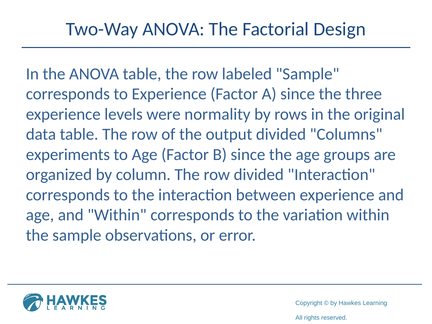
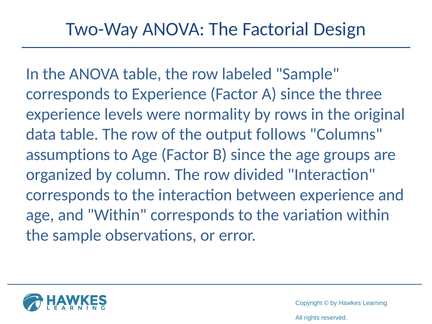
output divided: divided -> follows (281, 134)
experiments: experiments -> assumptions (68, 155)
